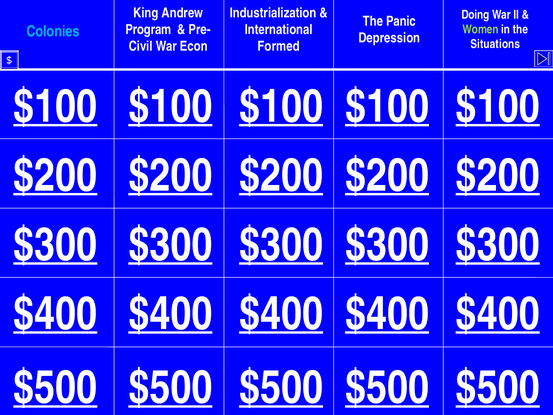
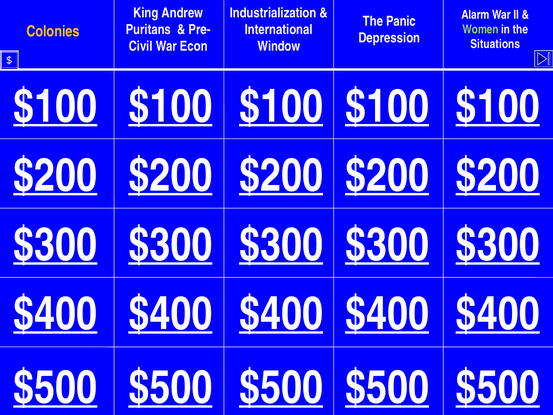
Doing: Doing -> Alarm (475, 15)
Program: Program -> Puritans (148, 30)
Colonies colour: light blue -> yellow (53, 31)
Formed: Formed -> Window (279, 46)
